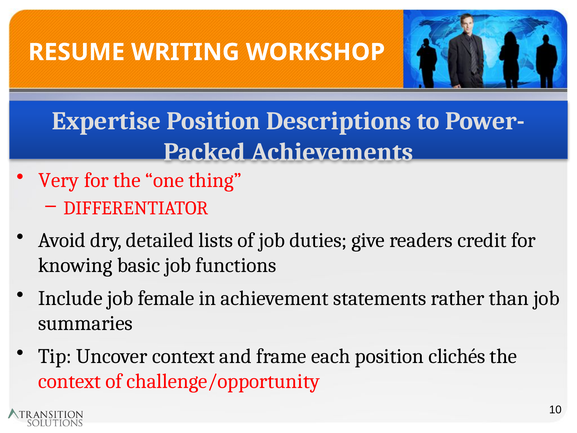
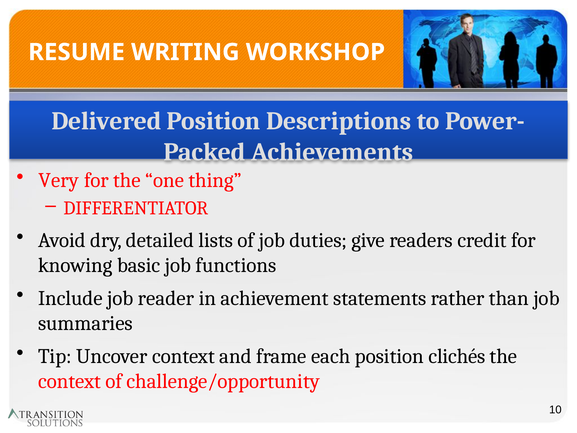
Expertise: Expertise -> Delivered (107, 121)
female: female -> reader (166, 298)
